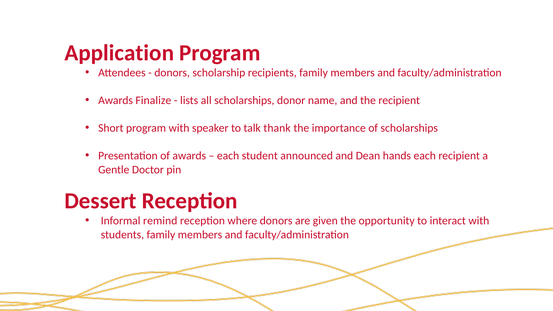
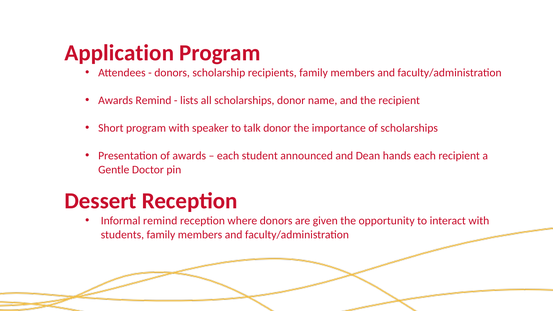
Awards Finalize: Finalize -> Remind (153, 101)
talk thank: thank -> donor (277, 128)
